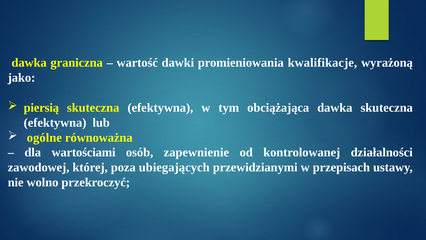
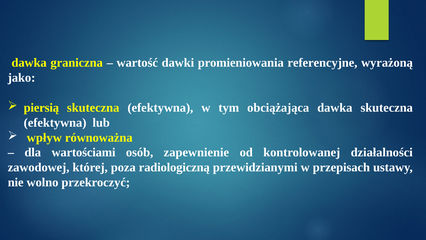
kwalifikacje: kwalifikacje -> referencyjne (322, 63)
ogólne: ogólne -> wpływ (44, 137)
ubiegających: ubiegających -> radiologiczną (174, 167)
